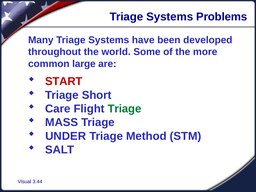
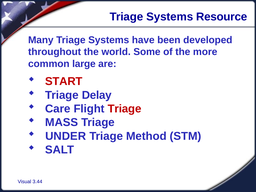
Problems: Problems -> Resource (222, 17)
Short: Short -> Delay (97, 95)
Triage colour: green -> red (125, 109)
